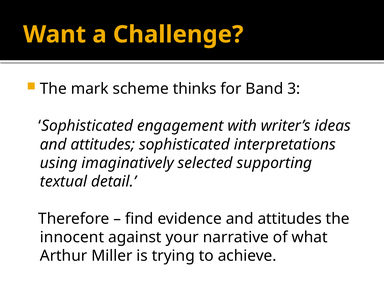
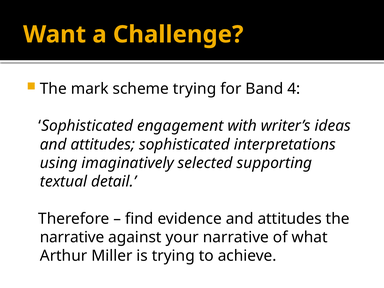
scheme thinks: thinks -> trying (195, 89)
3: 3 -> 4 (294, 89)
innocent: innocent -> narrative (72, 237)
